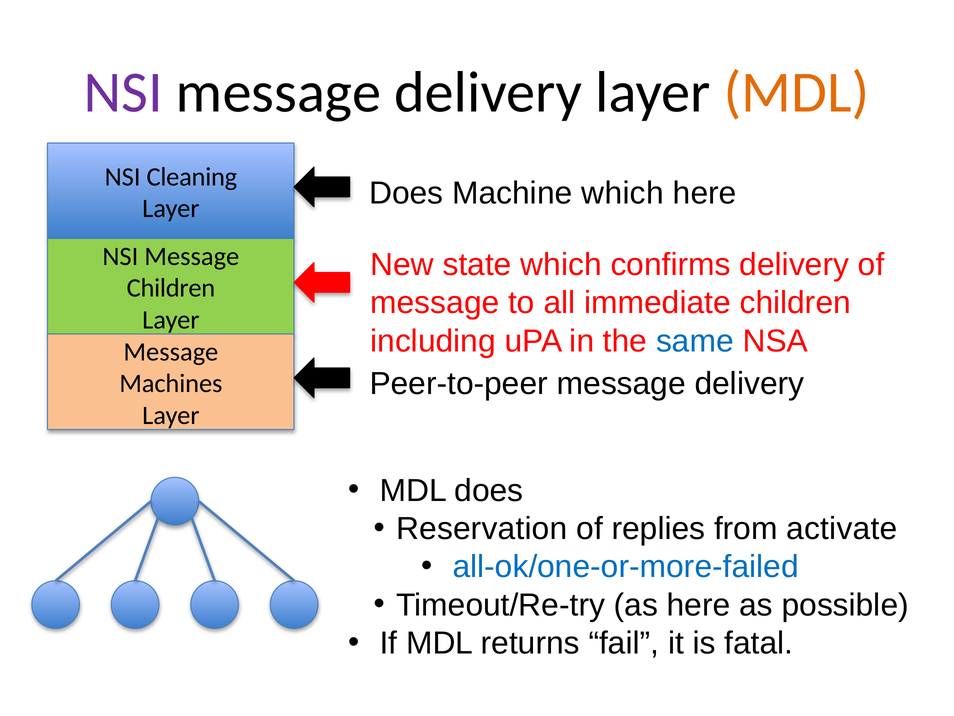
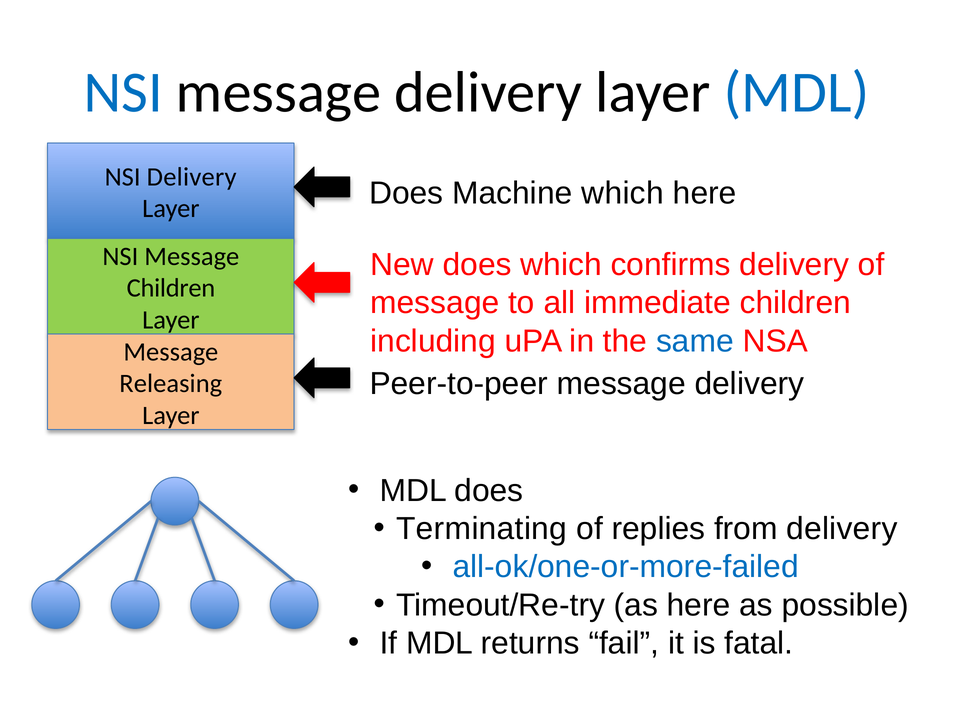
NSI colour: purple -> blue (123, 92)
MDL colour: orange -> blue (797, 92)
NSI Cleaning: Cleaning -> Delivery (192, 177)
New state: state -> does (477, 264)
Machines: Machines -> Releasing (171, 383)
Reservation: Reservation -> Terminating (482, 528)
from activate: activate -> delivery (842, 528)
